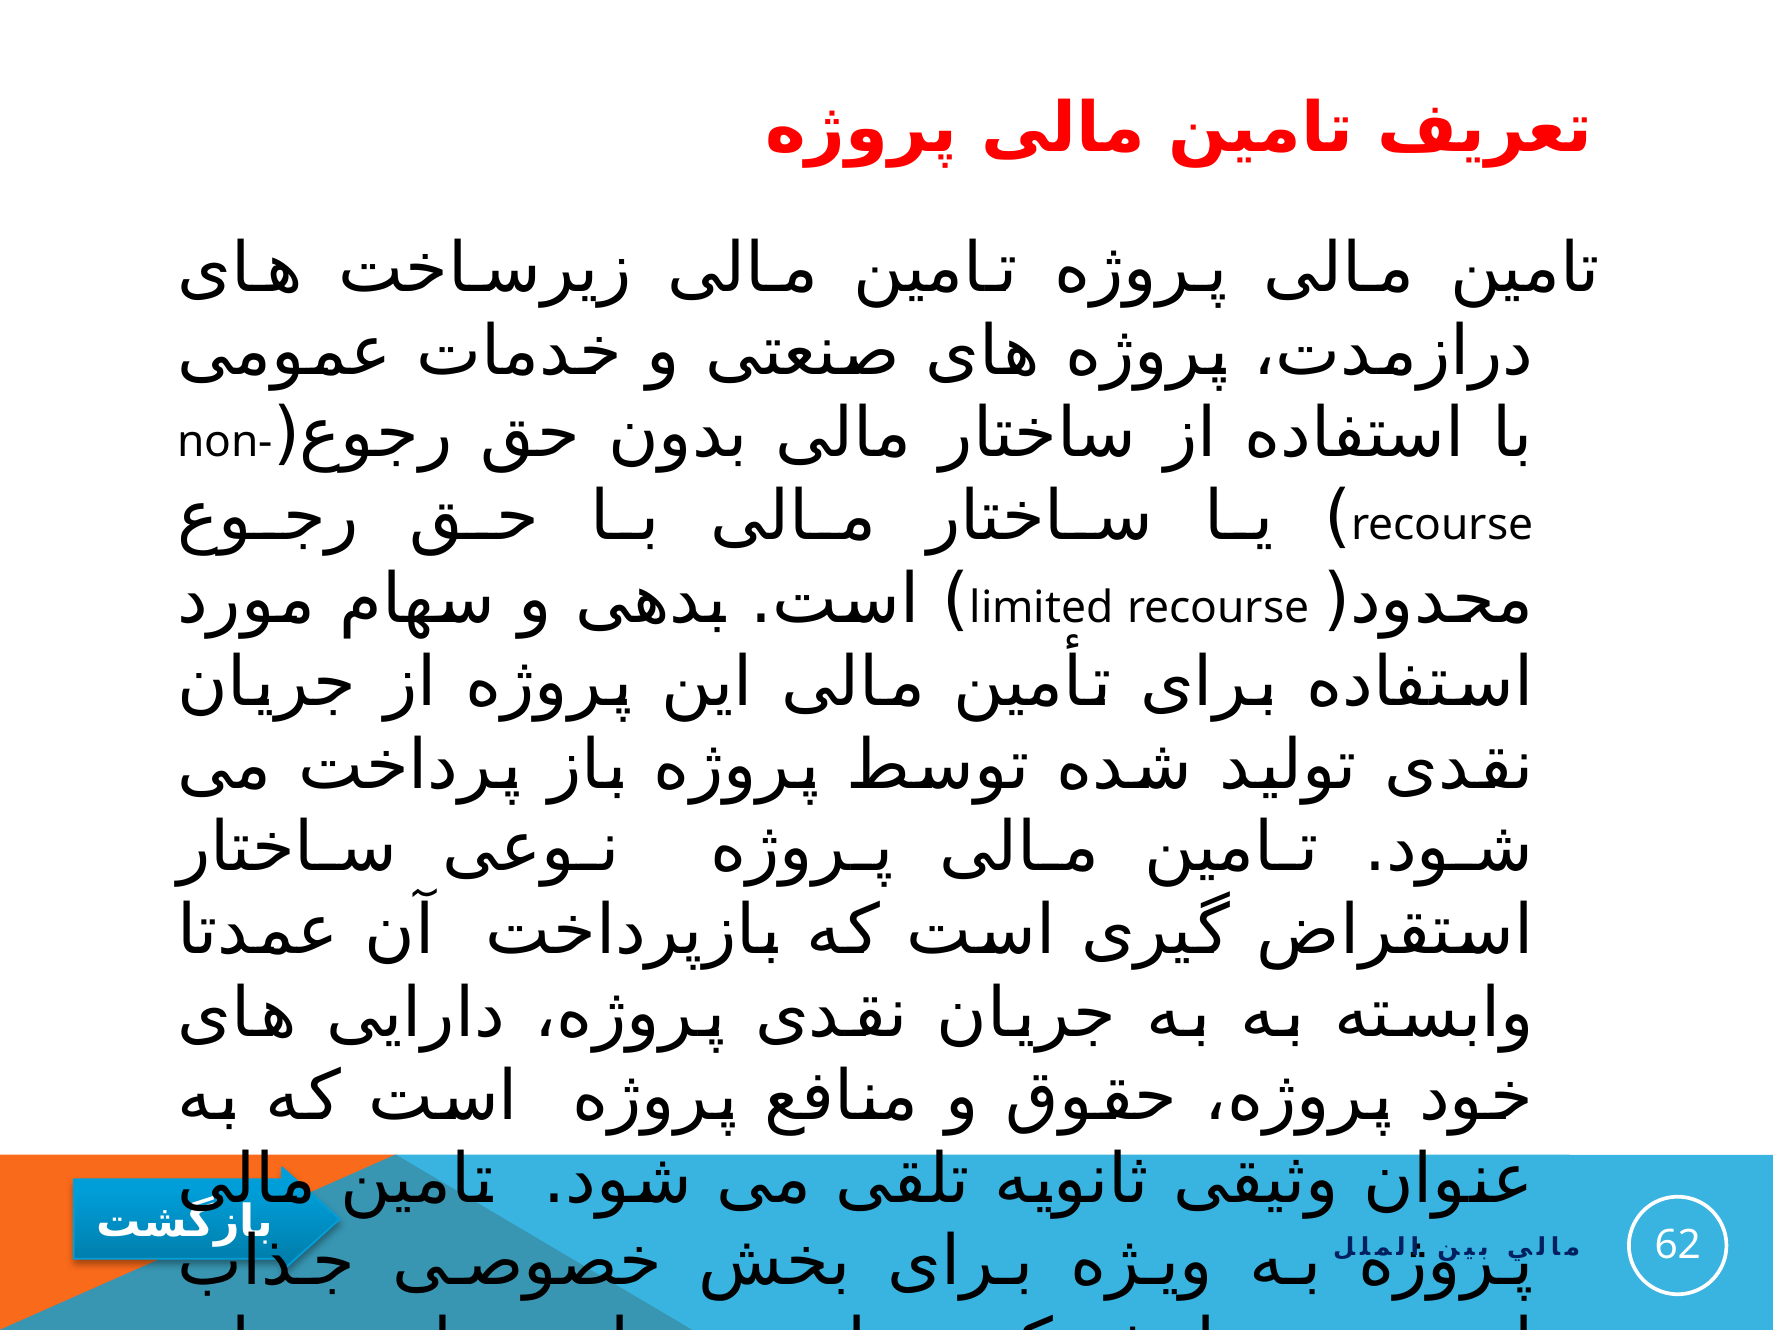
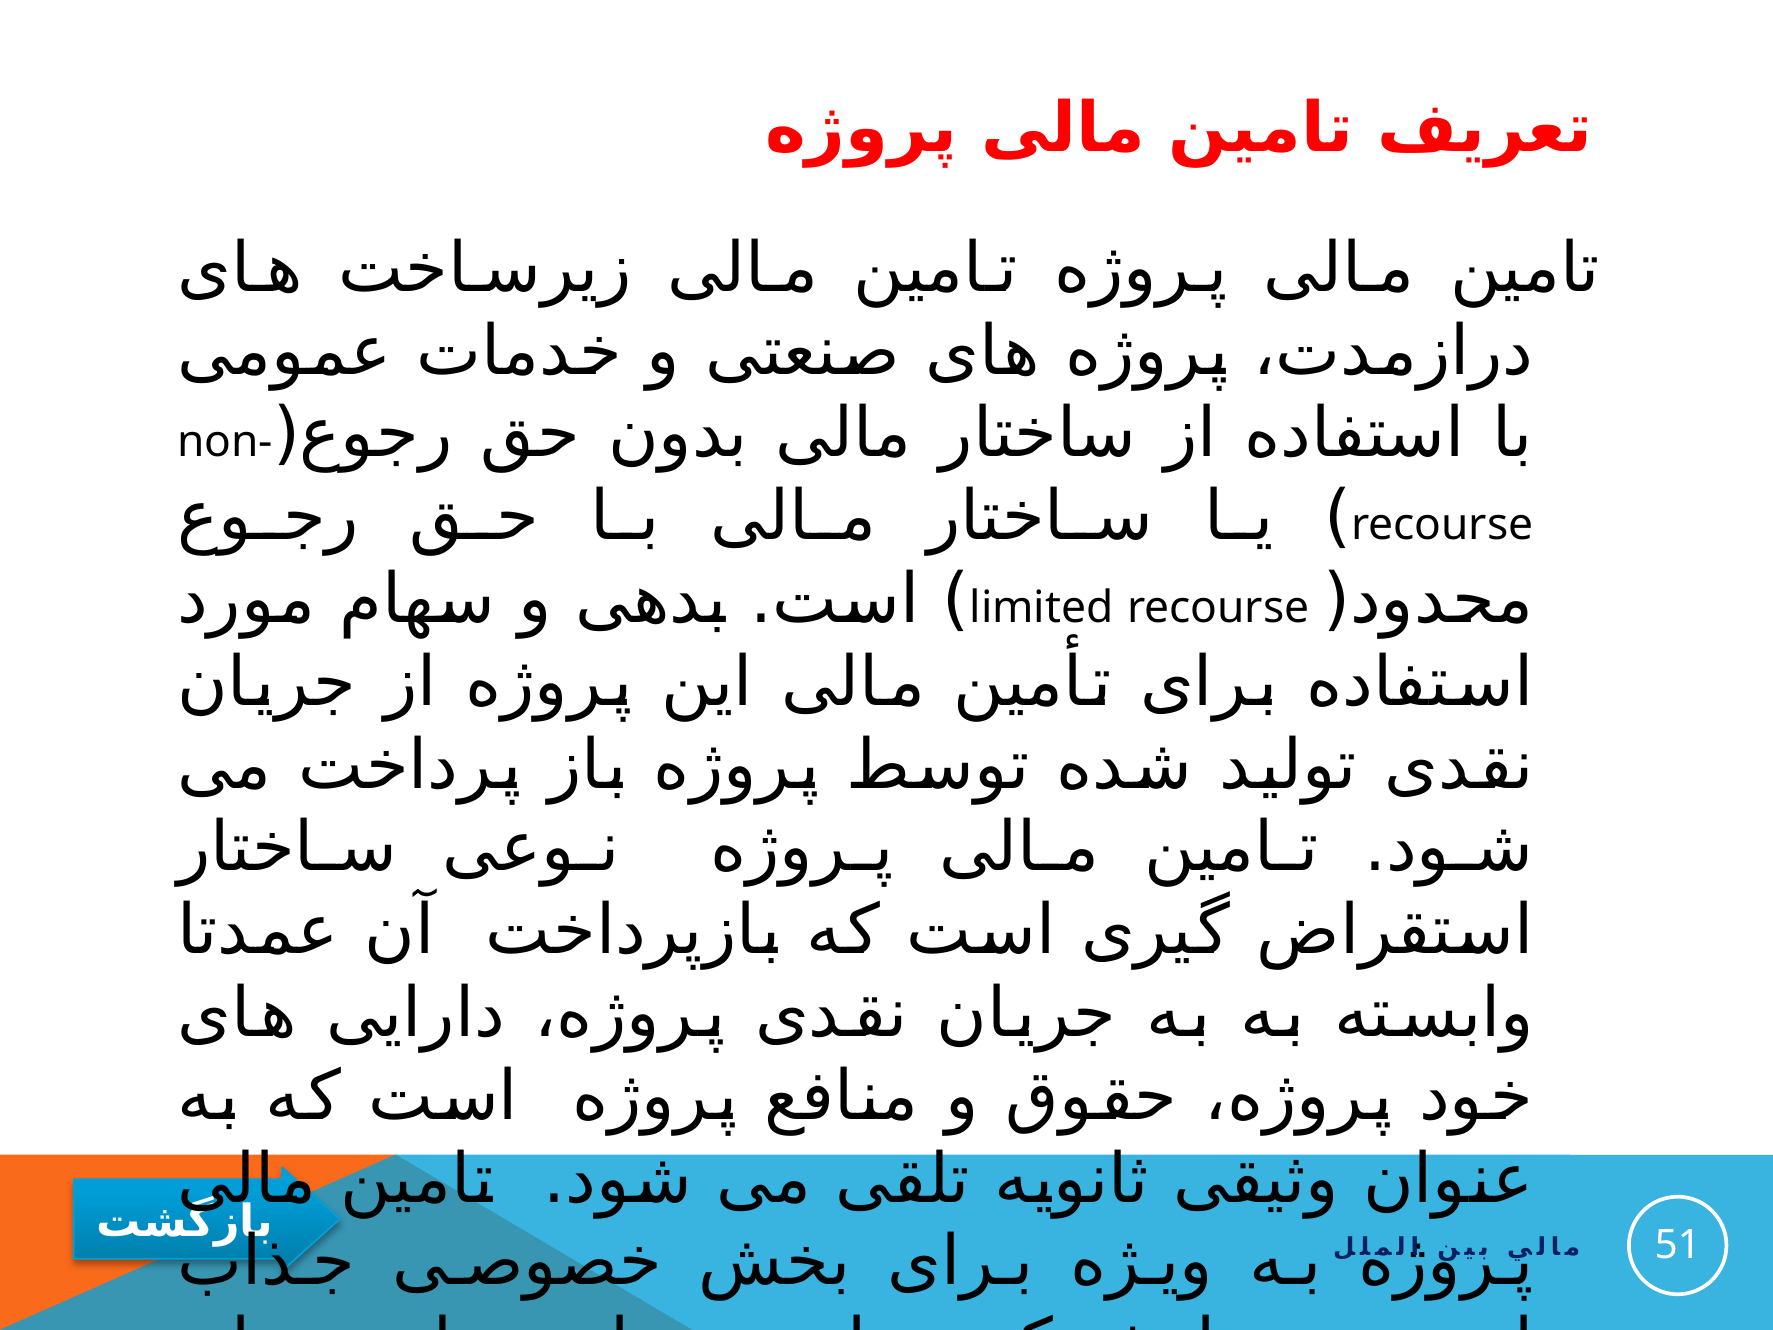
62: 62 -> 51 (1678, 1245)
